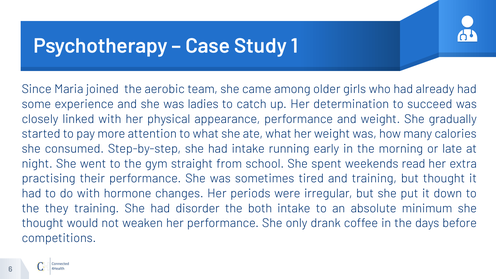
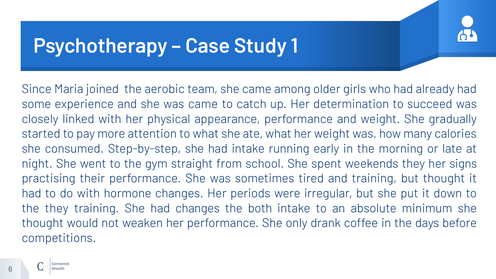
was ladies: ladies -> came (203, 104)
weekends read: read -> they (413, 164)
extra: extra -> signs (463, 164)
had disorder: disorder -> changes (198, 208)
